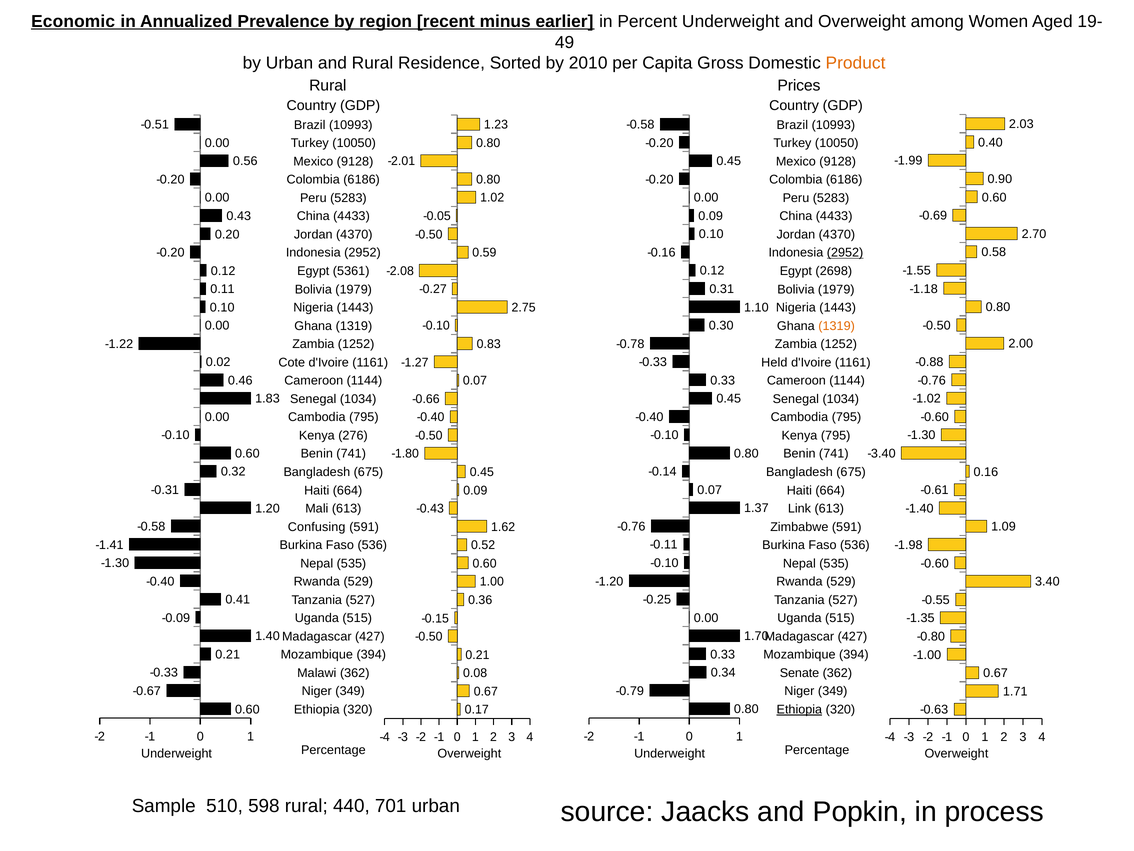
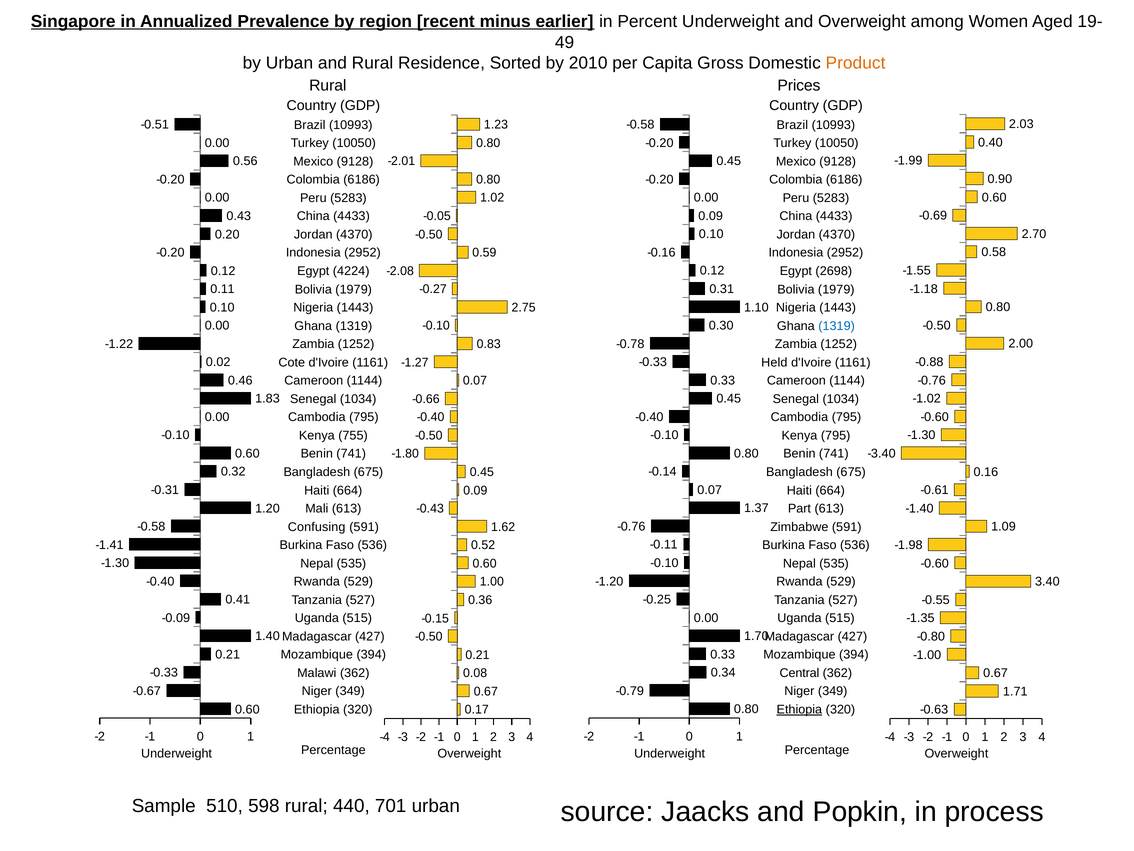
Economic: Economic -> Singapore (73, 22)
2952 underline: present -> none (845, 253)
5361: 5361 -> 4224 (351, 271)
1319 colour: orange -> blue (837, 326)
276: 276 -> 755 (353, 435)
Link: Link -> Part (799, 508)
Senate: Senate -> Central (799, 673)
